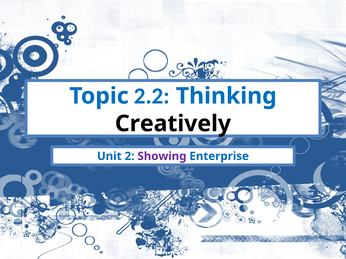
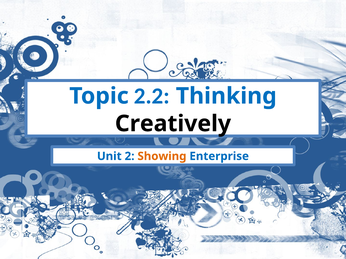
Showing colour: purple -> orange (162, 157)
